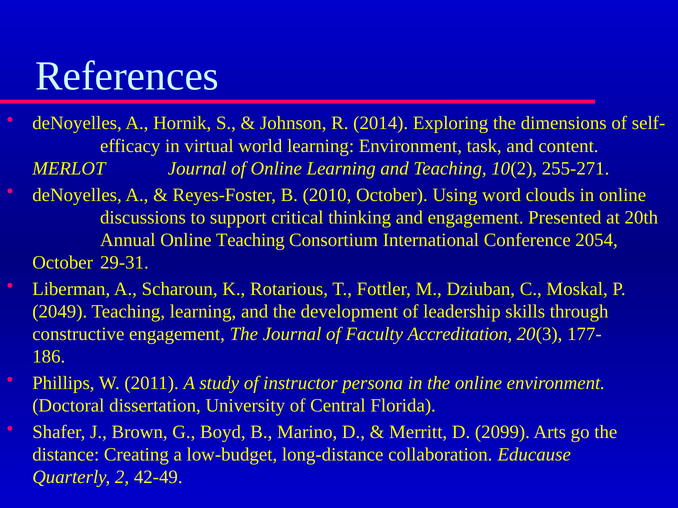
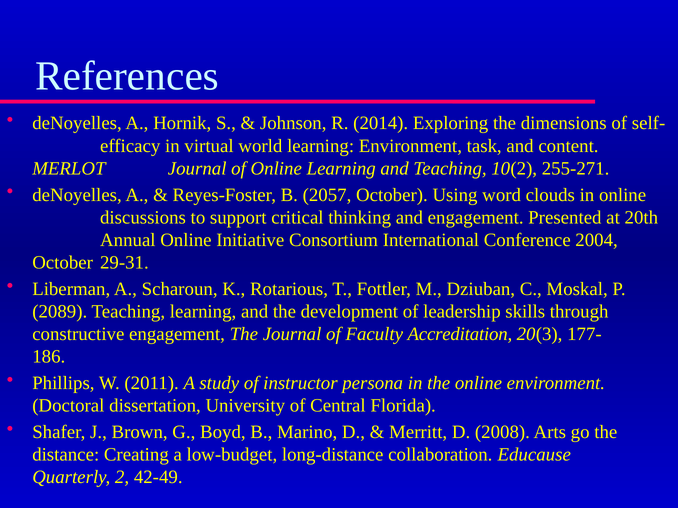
2010: 2010 -> 2057 (327, 195)
Online Teaching: Teaching -> Initiative (250, 240)
2054: 2054 -> 2004 (597, 240)
2049: 2049 -> 2089 (60, 312)
2099: 2099 -> 2008 (502, 432)
